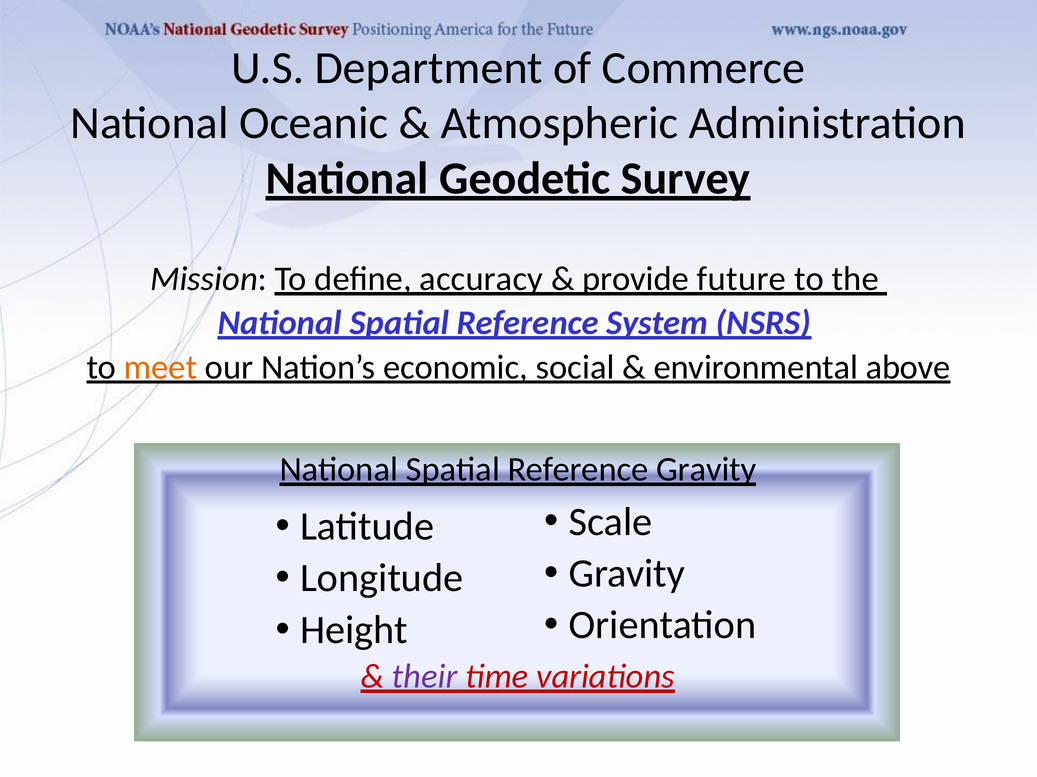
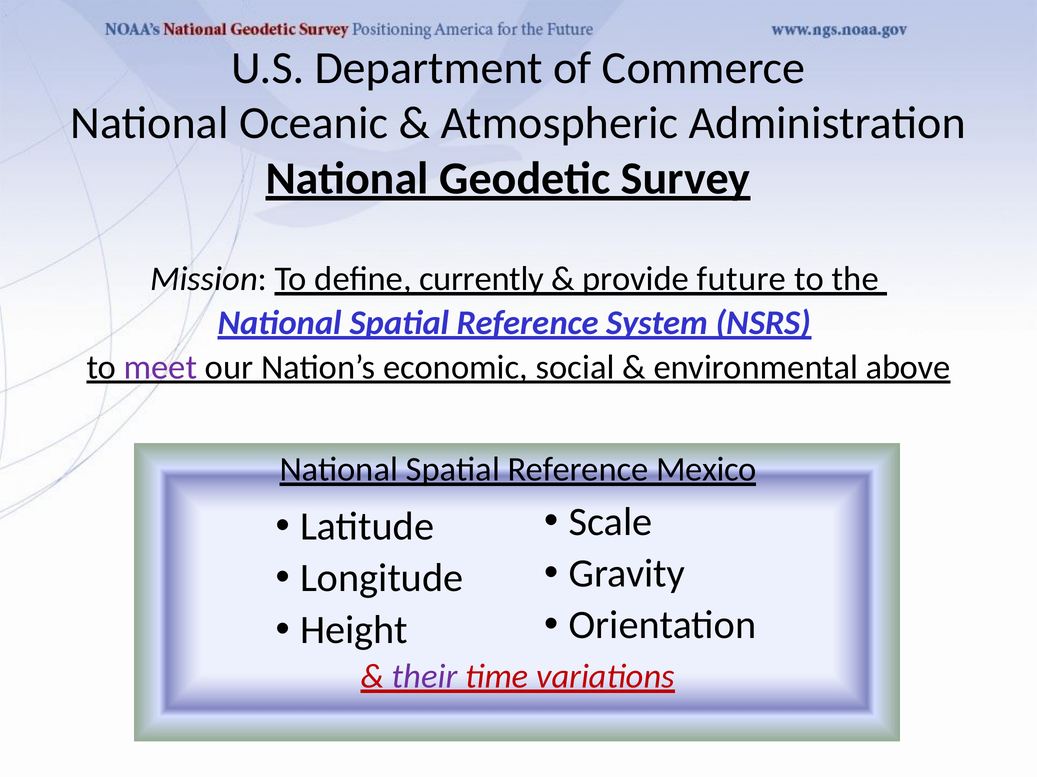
accuracy: accuracy -> currently (481, 279)
meet colour: orange -> purple (160, 368)
Reference Gravity: Gravity -> Mexico (706, 470)
